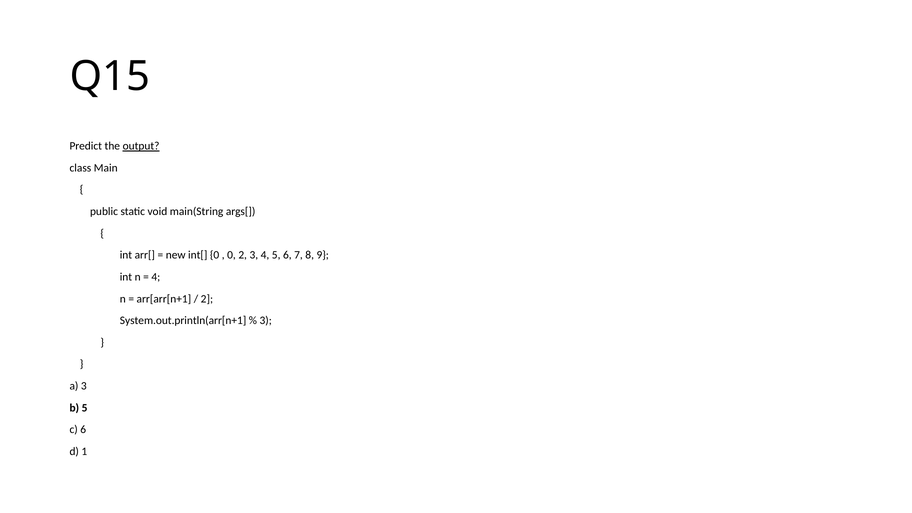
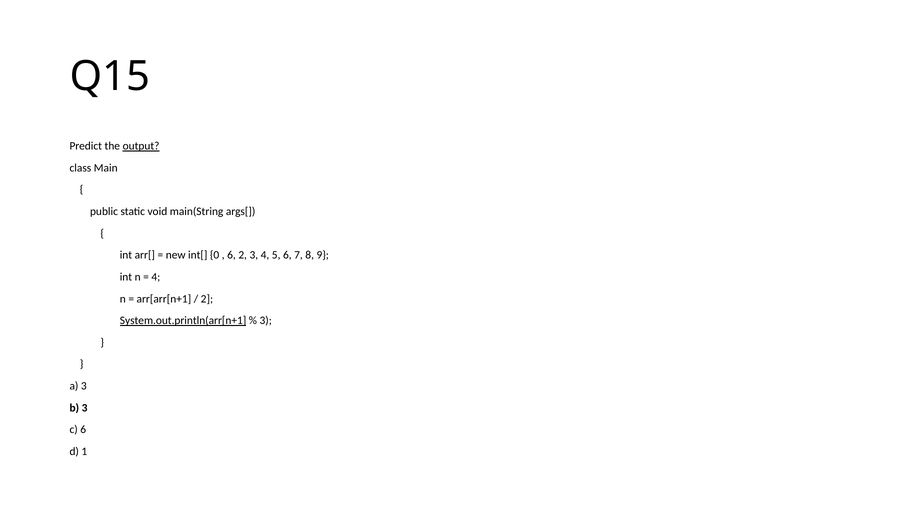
0: 0 -> 6 (231, 255)
System.out.println(arr[n+1 underline: none -> present (183, 321)
b 5: 5 -> 3 (85, 408)
